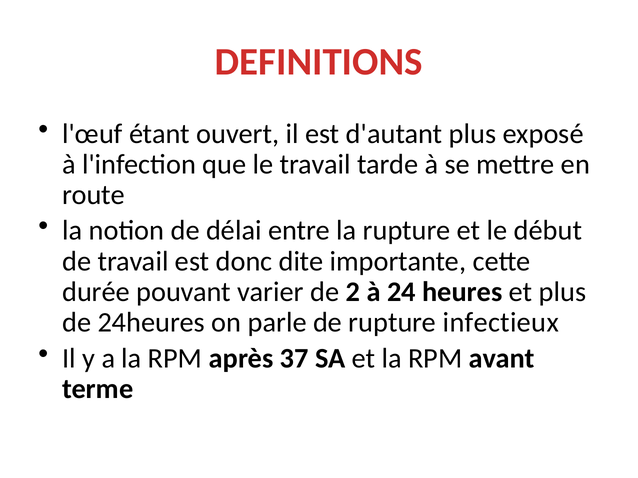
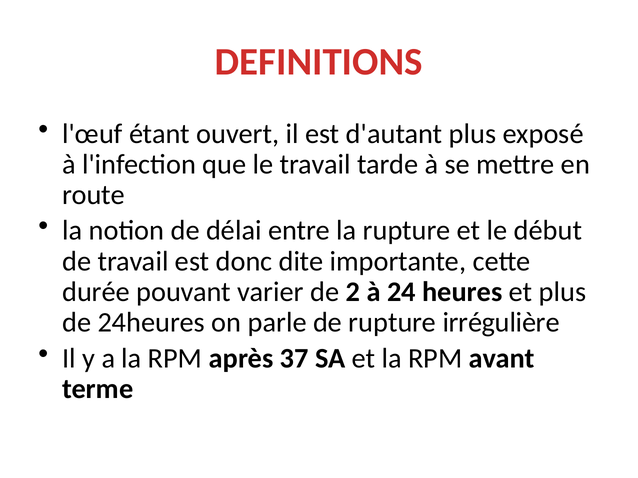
infectieux: infectieux -> irrégulière (501, 323)
